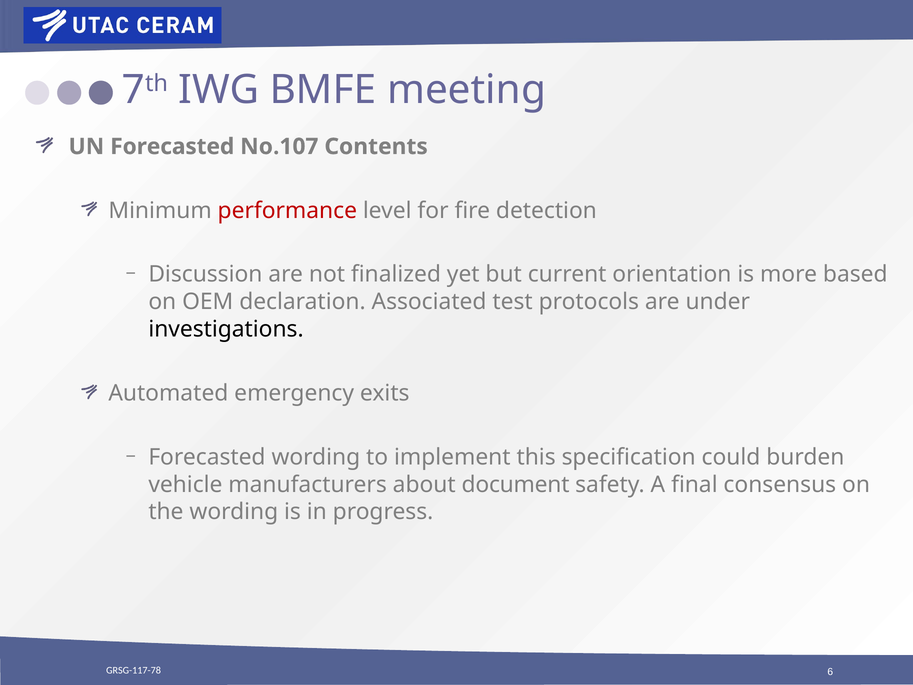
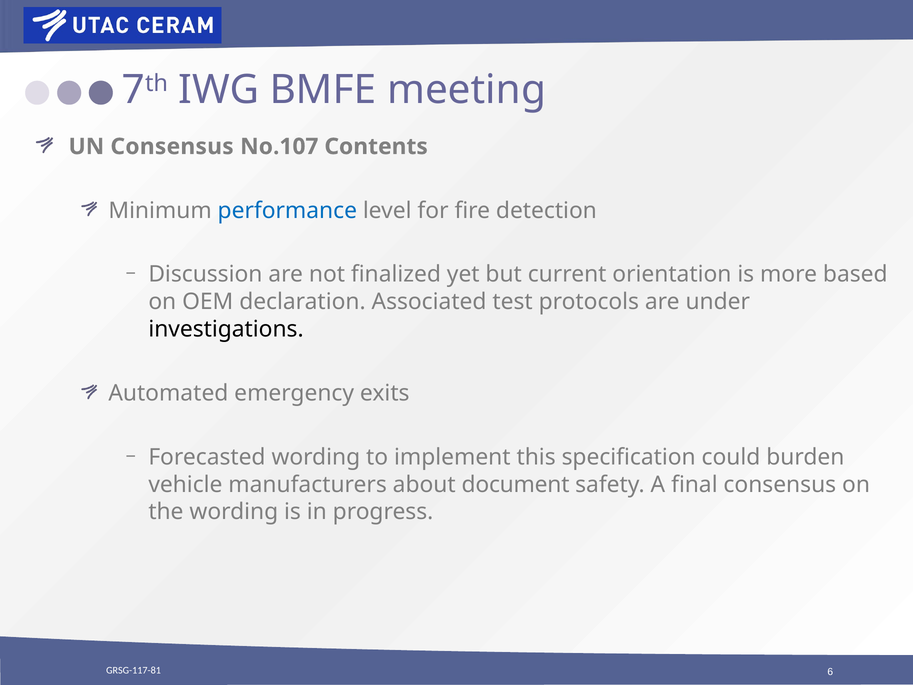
UN Forecasted: Forecasted -> Consensus (172, 147)
performance colour: red -> blue (287, 210)
GRSG-117-78: GRSG-117-78 -> GRSG-117-81 (134, 670)
